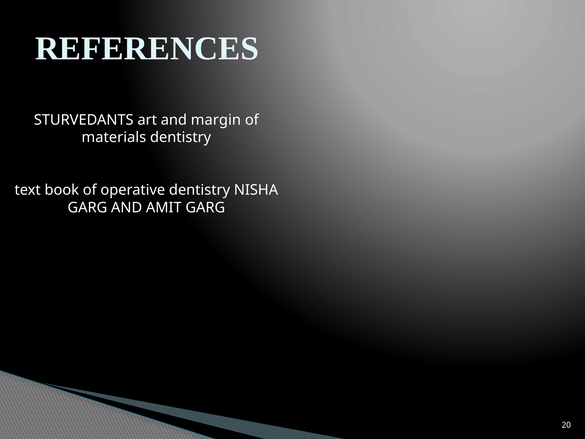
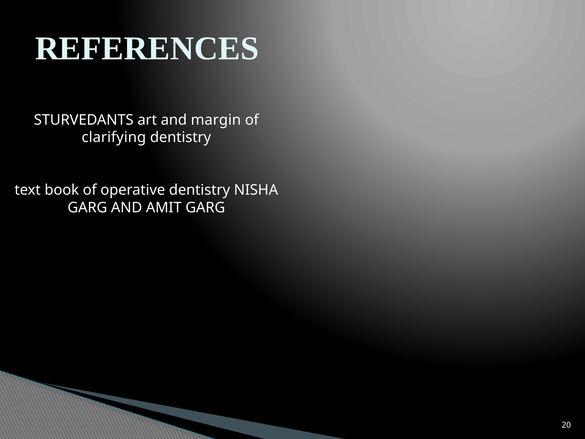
materials: materials -> clarifying (114, 137)
